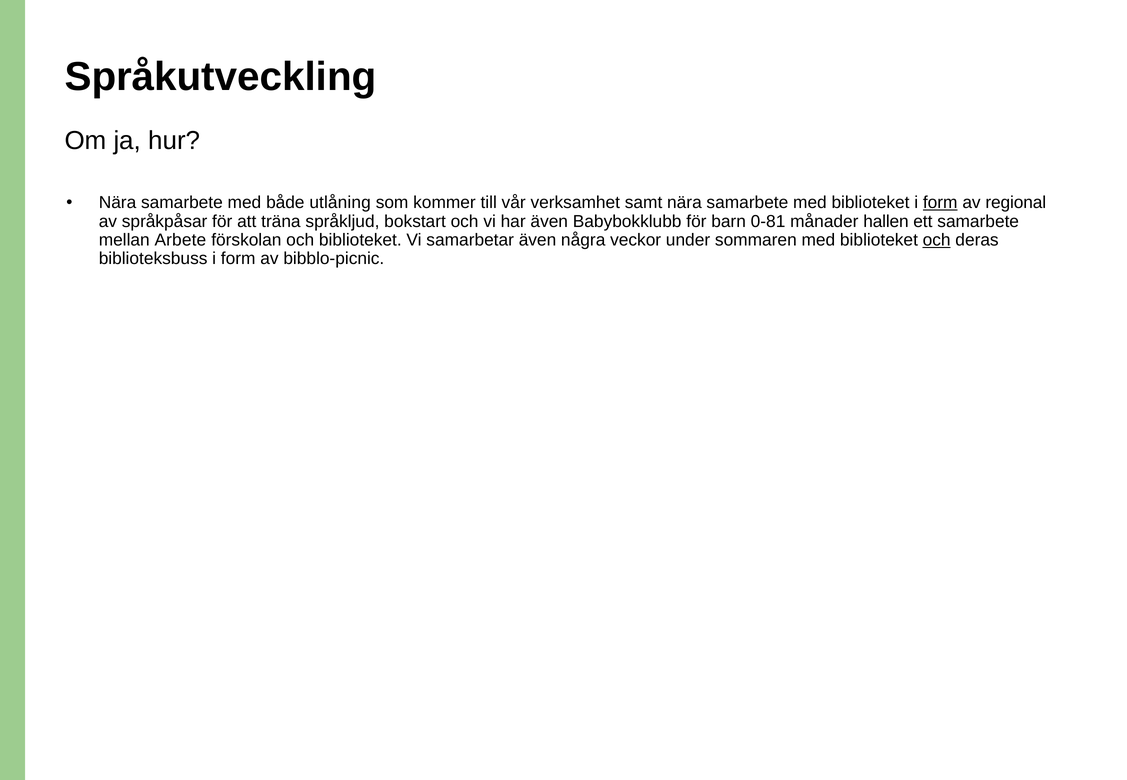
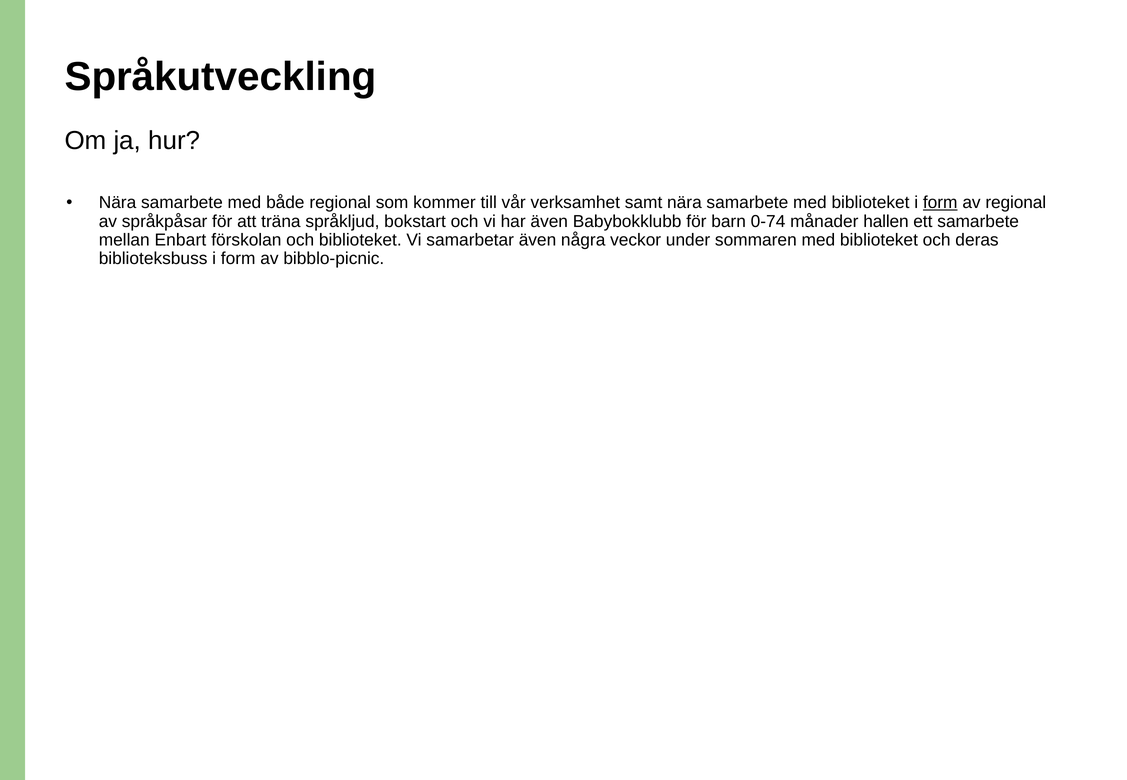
både utlåning: utlåning -> regional (340, 203)
0-81: 0-81 -> 0-74 (768, 221)
Arbete: Arbete -> Enbart (180, 240)
och underline: present -> none (937, 240)
